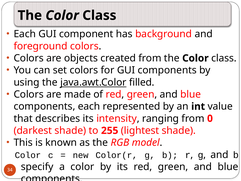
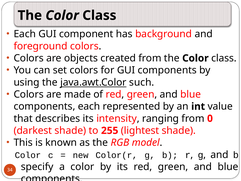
filled: filled -> such (142, 82)
